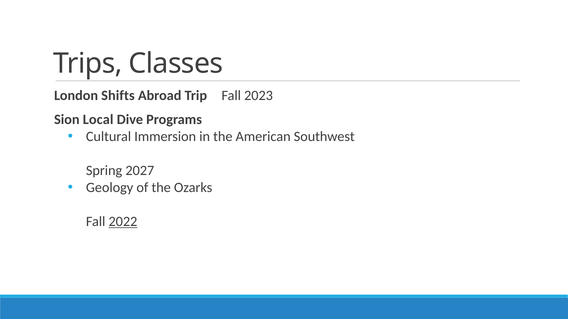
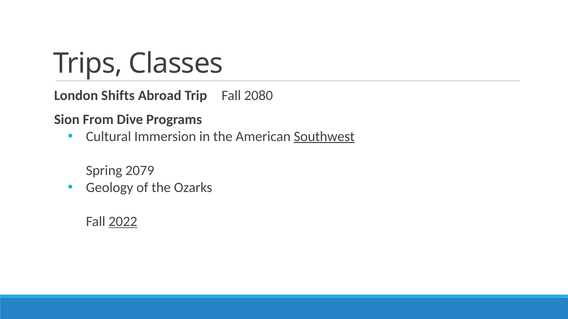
2023: 2023 -> 2080 (258, 96)
Local: Local -> From (98, 120)
Southwest underline: none -> present (324, 137)
2027: 2027 -> 2079 (140, 171)
